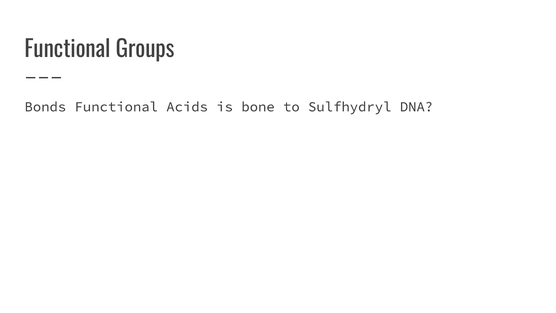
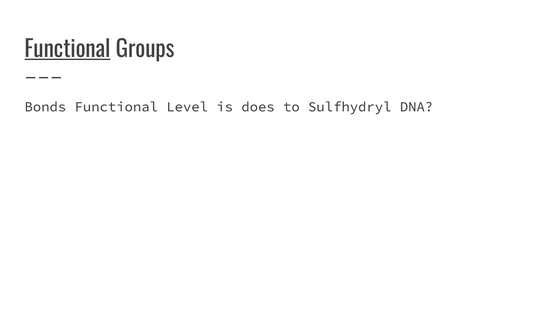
Functional underline: none -> present (68, 49)
Acids: Acids -> Level (187, 107)
bone: bone -> does (258, 107)
